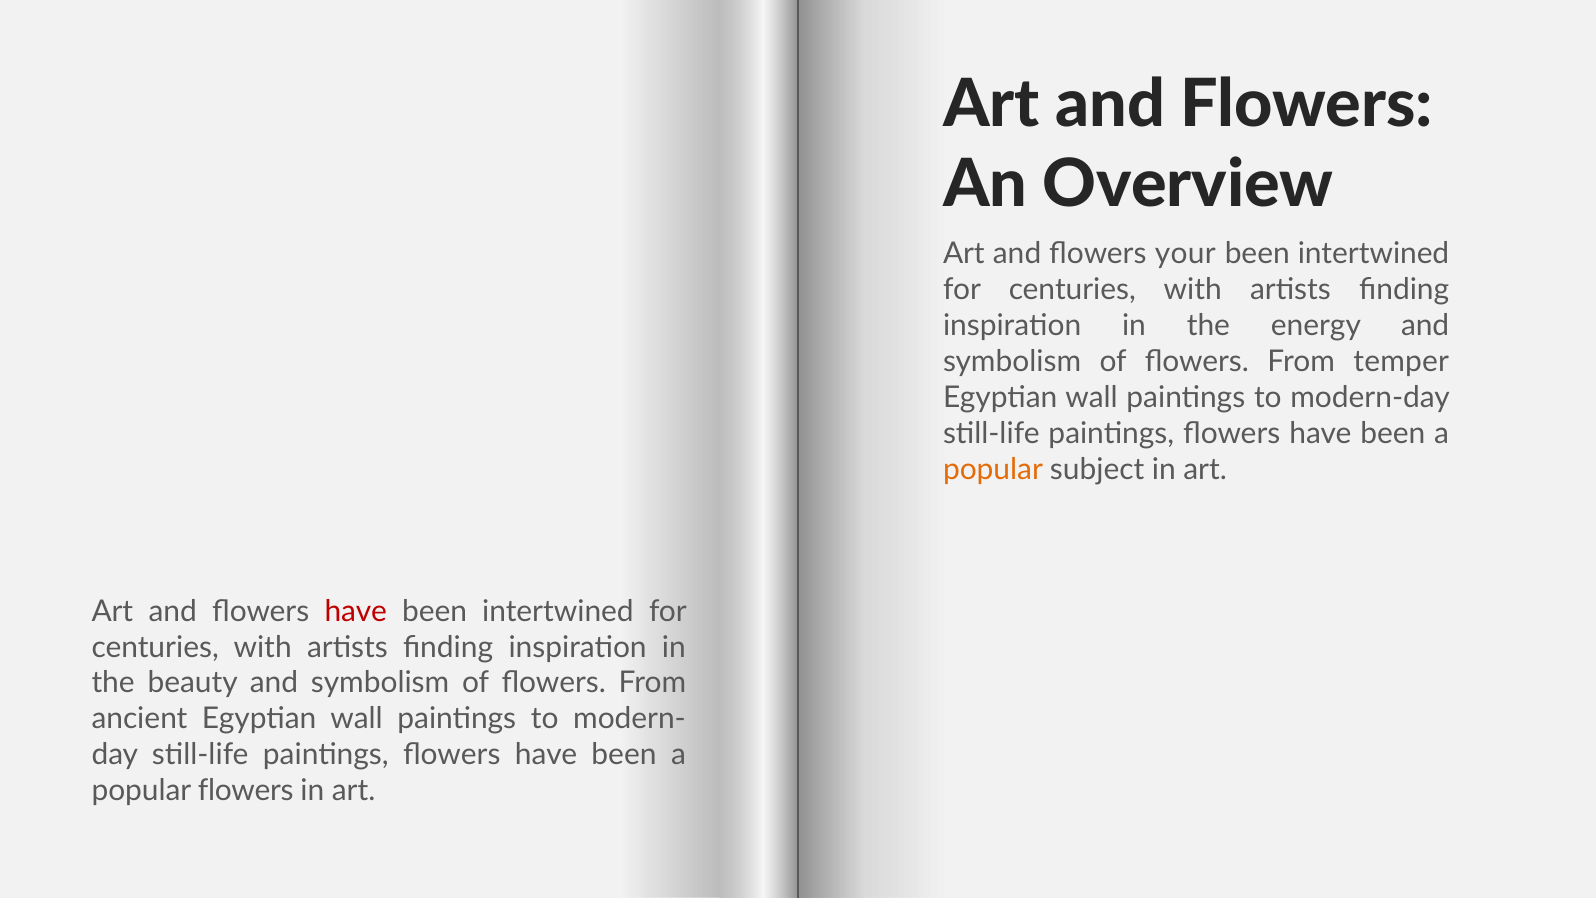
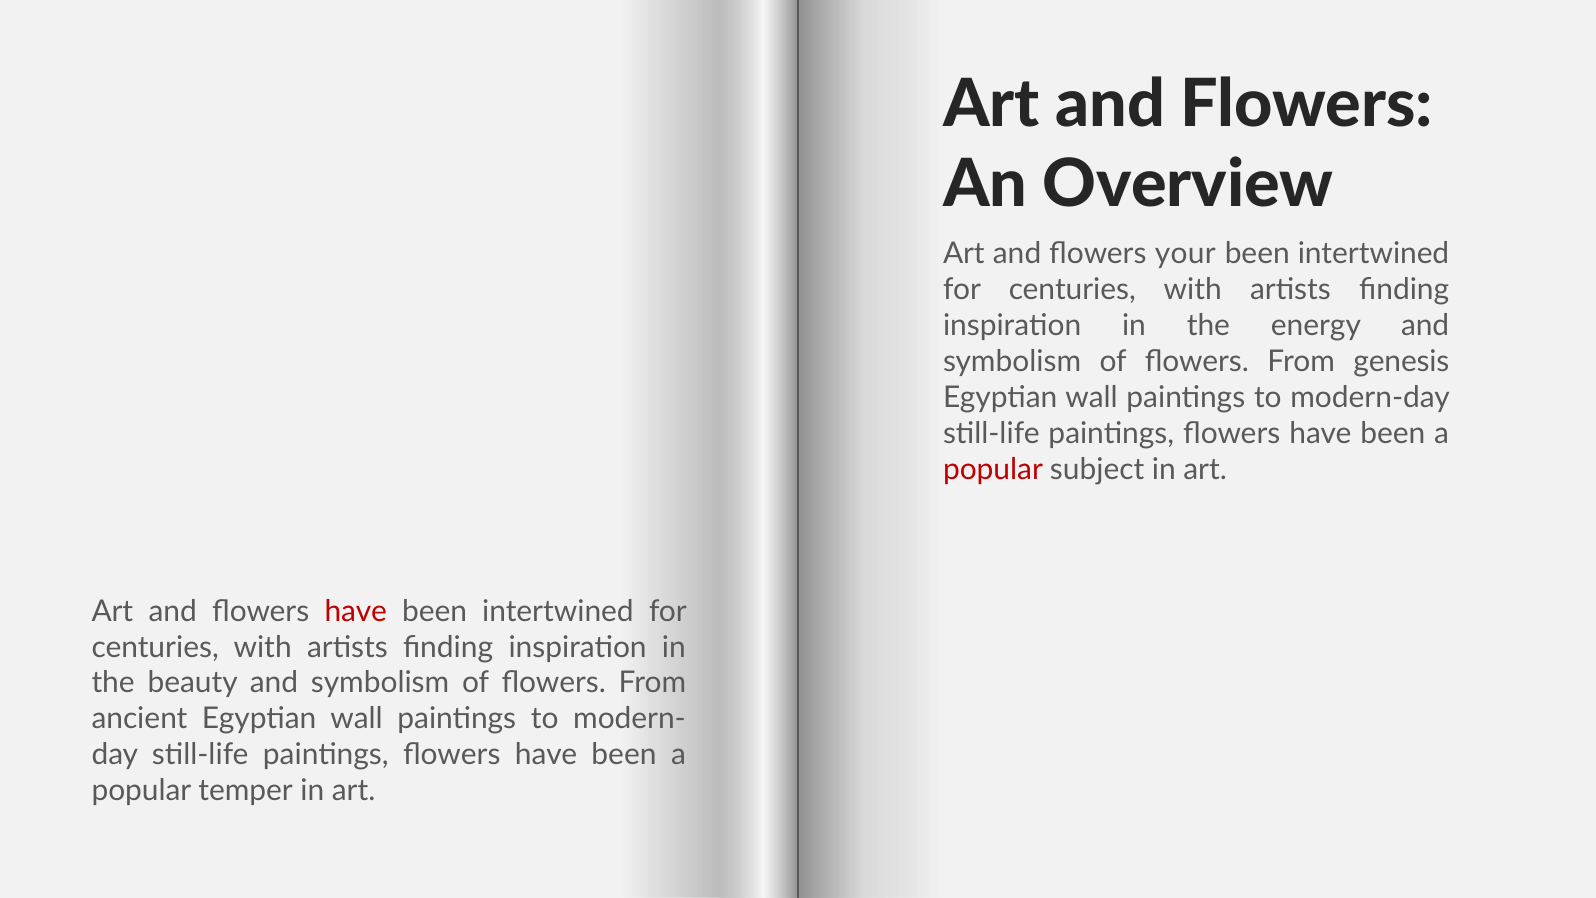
temper: temper -> genesis (1401, 362)
popular colour: orange -> red (993, 469)
popular flowers: flowers -> temper (246, 791)
